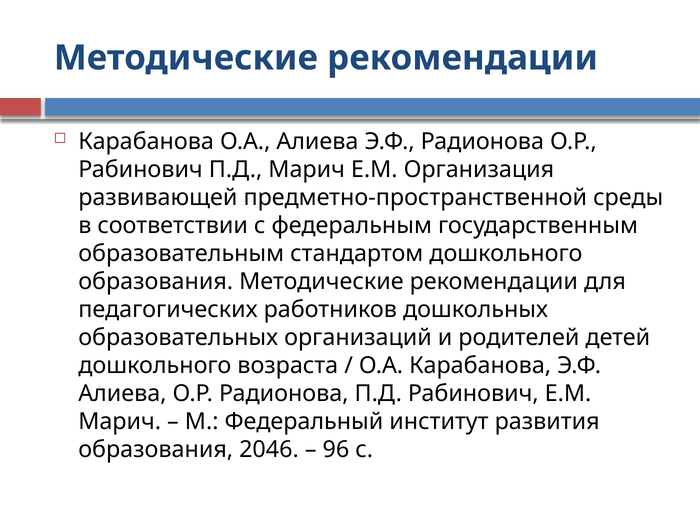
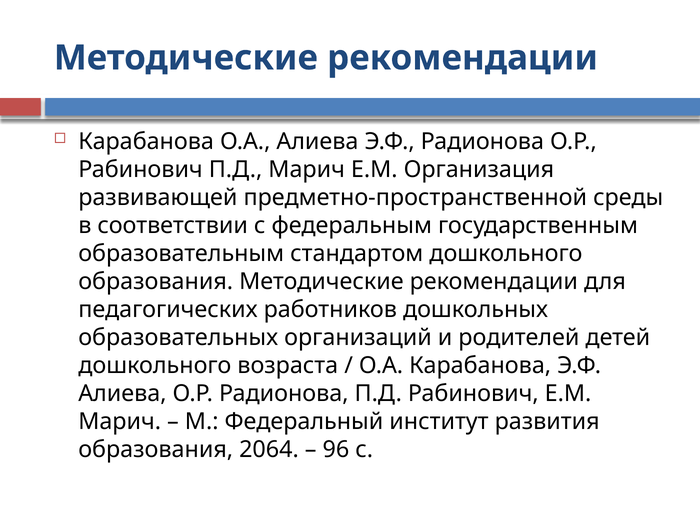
2046: 2046 -> 2064 (269, 450)
